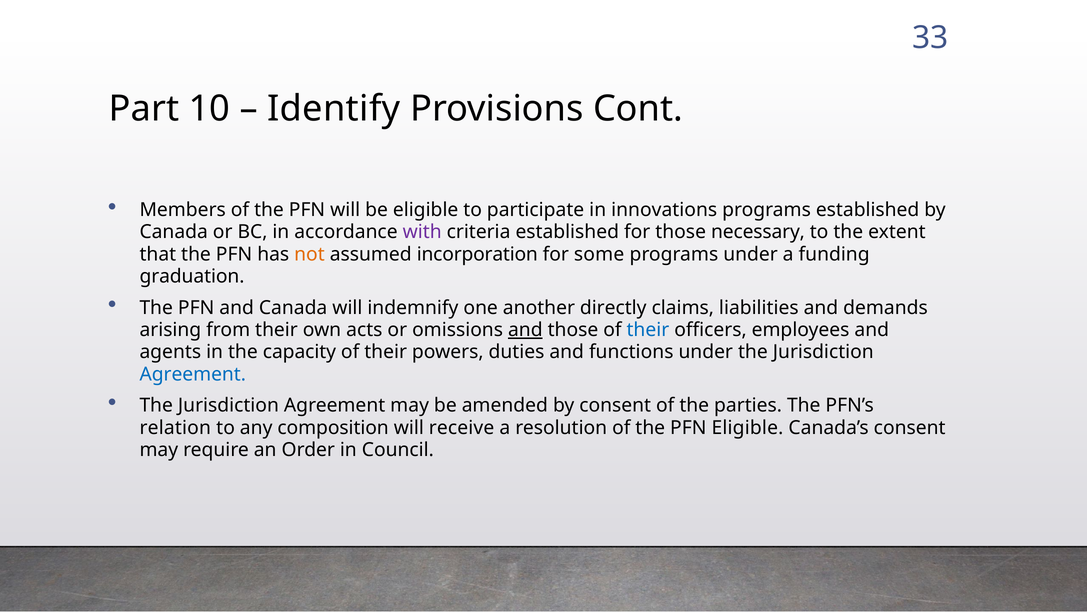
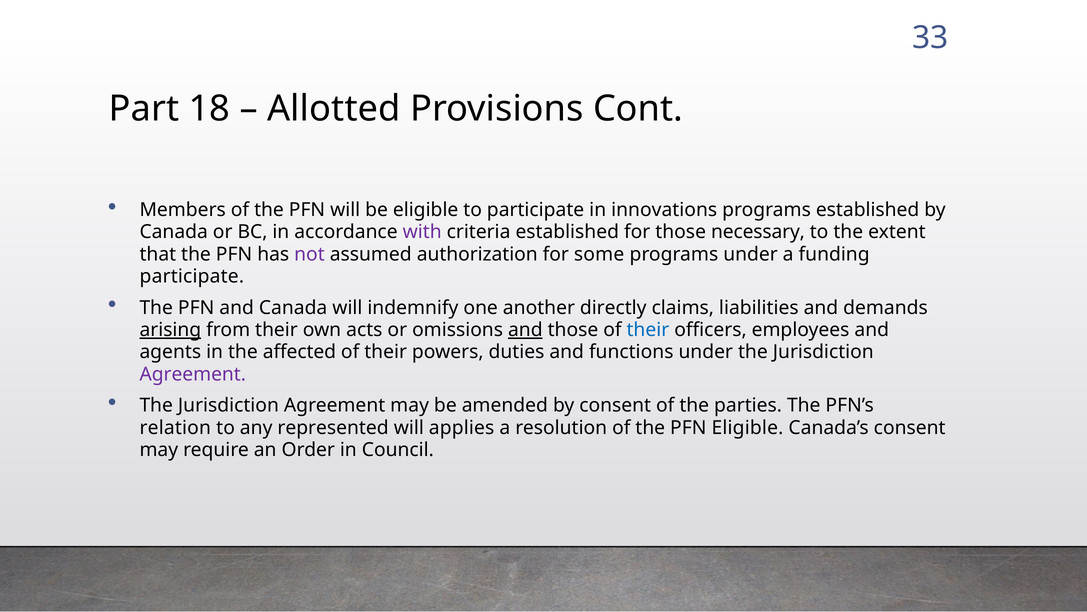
10: 10 -> 18 (209, 108)
Identify: Identify -> Allotted (334, 108)
not colour: orange -> purple (309, 254)
incorporation: incorporation -> authorization (477, 254)
graduation: graduation -> participate (192, 276)
arising underline: none -> present (170, 330)
capacity: capacity -> affected (299, 352)
Agreement colour: blue -> purple (193, 374)
composition: composition -> represented (333, 427)
receive: receive -> applies (462, 427)
